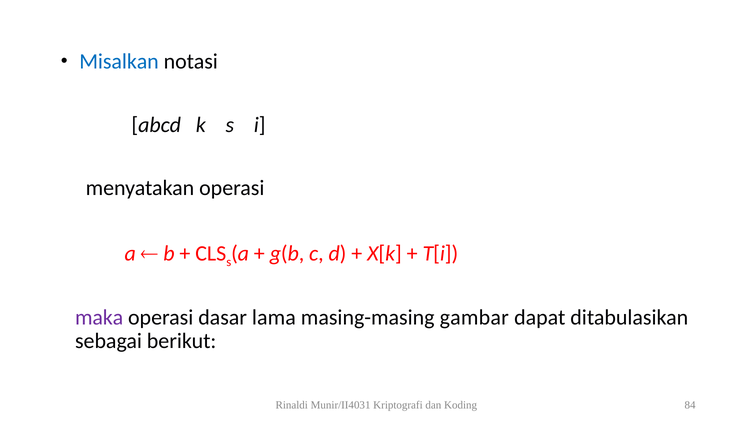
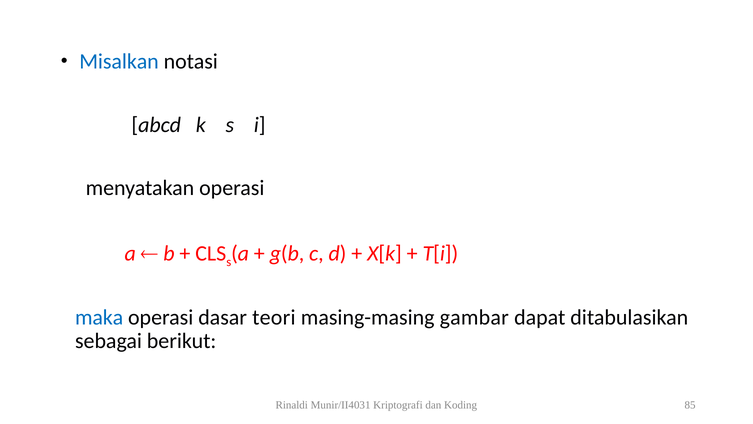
maka colour: purple -> blue (99, 317)
lama: lama -> teori (274, 317)
84: 84 -> 85 (690, 405)
